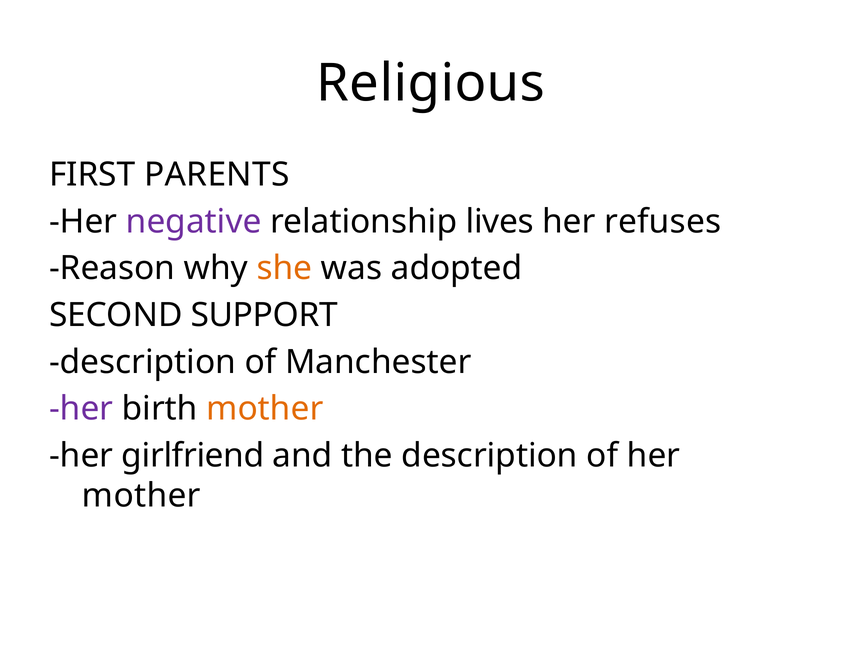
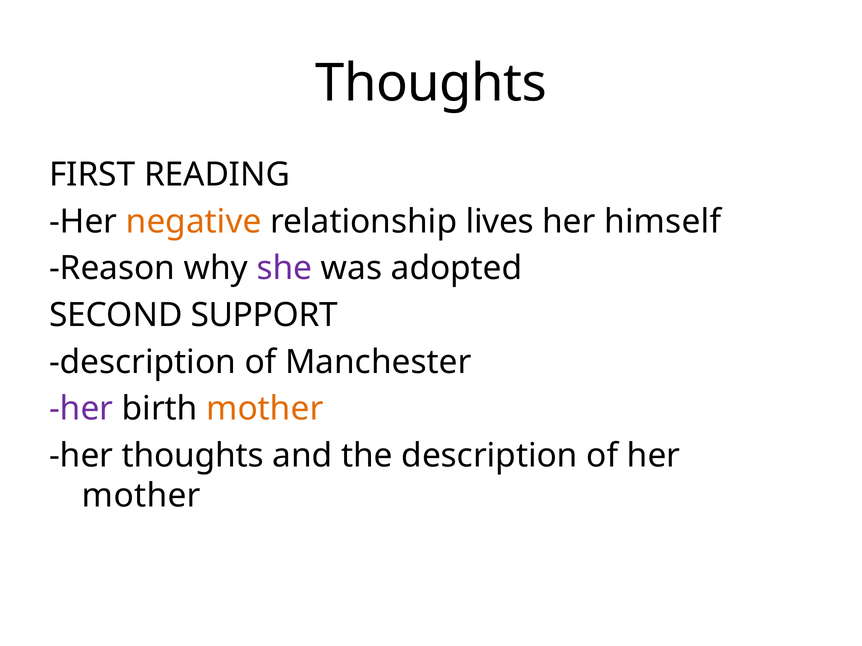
Religious: Religious -> Thoughts (431, 83)
PARENTS: PARENTS -> READING (217, 175)
negative colour: purple -> orange (194, 222)
refuses: refuses -> himself (663, 222)
she colour: orange -> purple (284, 269)
her girlfriend: girlfriend -> thoughts (193, 456)
